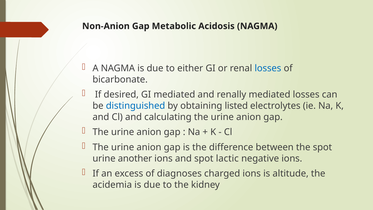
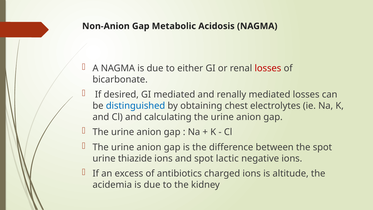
losses colour: blue -> red (268, 68)
listed: listed -> chest (236, 106)
another: another -> thiazide (135, 158)
diagnoses: diagnoses -> antibiotics (179, 173)
